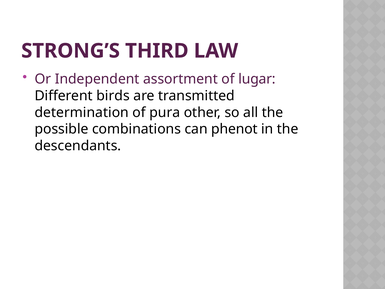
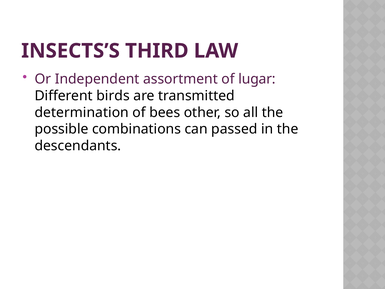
STRONG’S: STRONG’S -> INSECTS’S (71, 51)
pura: pura -> bees (165, 112)
phenot: phenot -> passed (234, 129)
